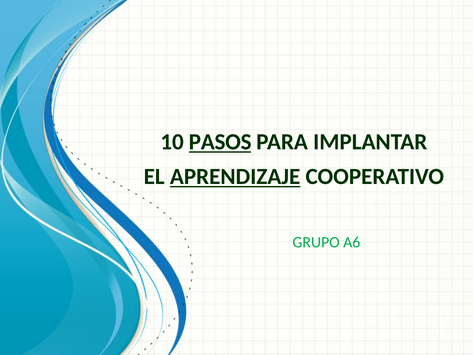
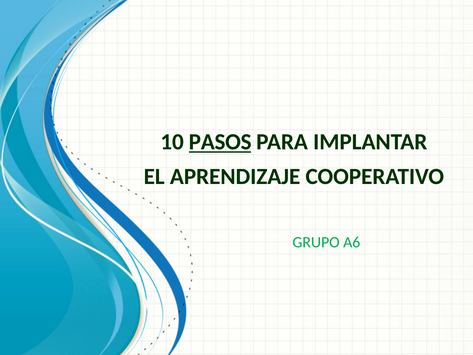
APRENDIZAJE underline: present -> none (235, 177)
